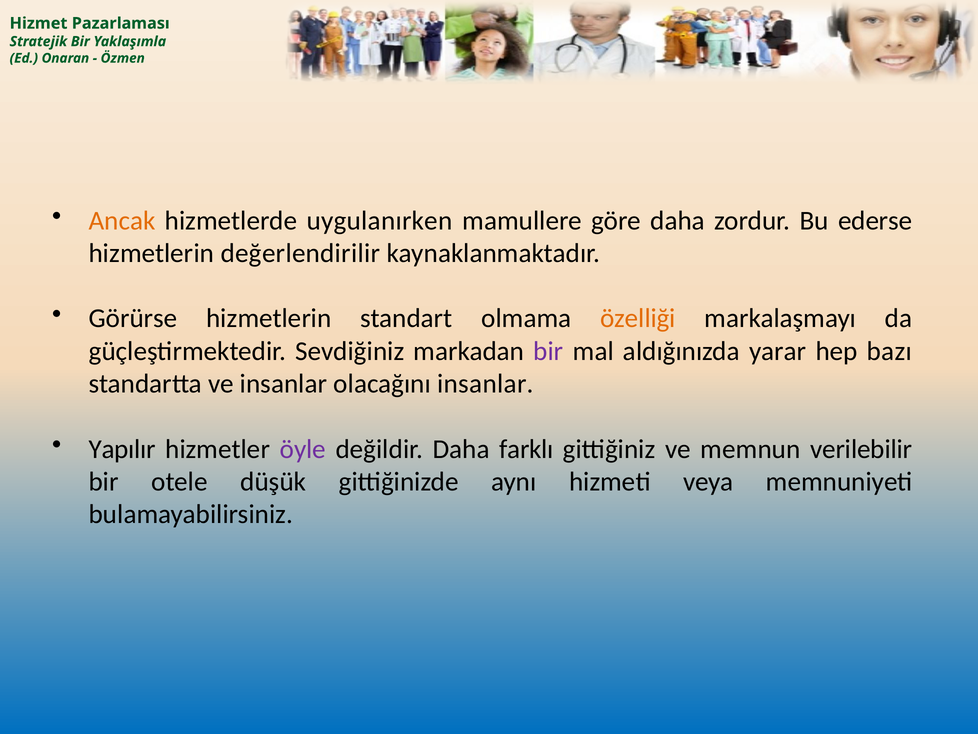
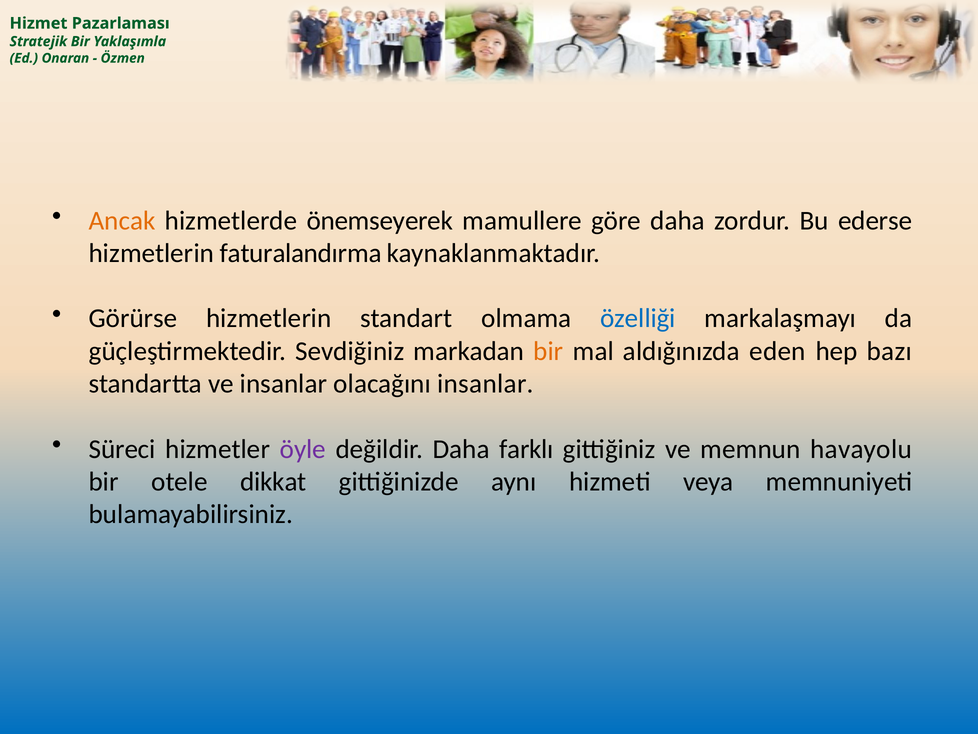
uygulanırken: uygulanırken -> önemseyerek (380, 220)
değerlendirilir: değerlendirilir -> faturalandırma (301, 253)
özelliği colour: orange -> blue (638, 318)
bir colour: purple -> orange (548, 351)
yarar: yarar -> eden (777, 351)
Yapılır: Yapılır -> Süreci (122, 449)
verilebilir: verilebilir -> havayolu (861, 449)
düşük: düşük -> dikkat (273, 481)
